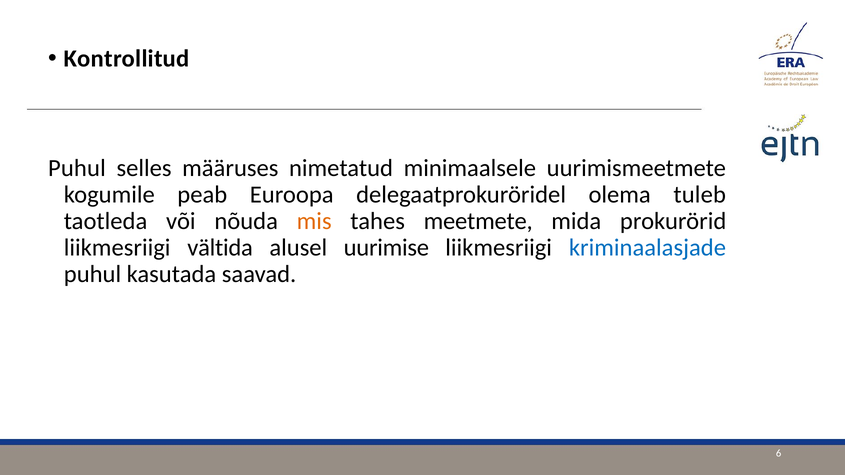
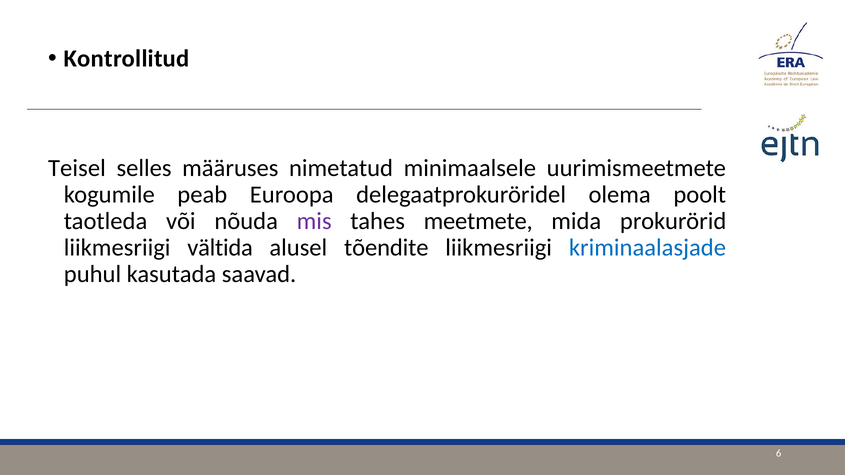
Puhul: Puhul -> Teisel (77, 168)
tuleb: tuleb -> poolt (700, 195)
mis colour: orange -> purple (314, 221)
uurimise: uurimise -> tõendite (386, 248)
